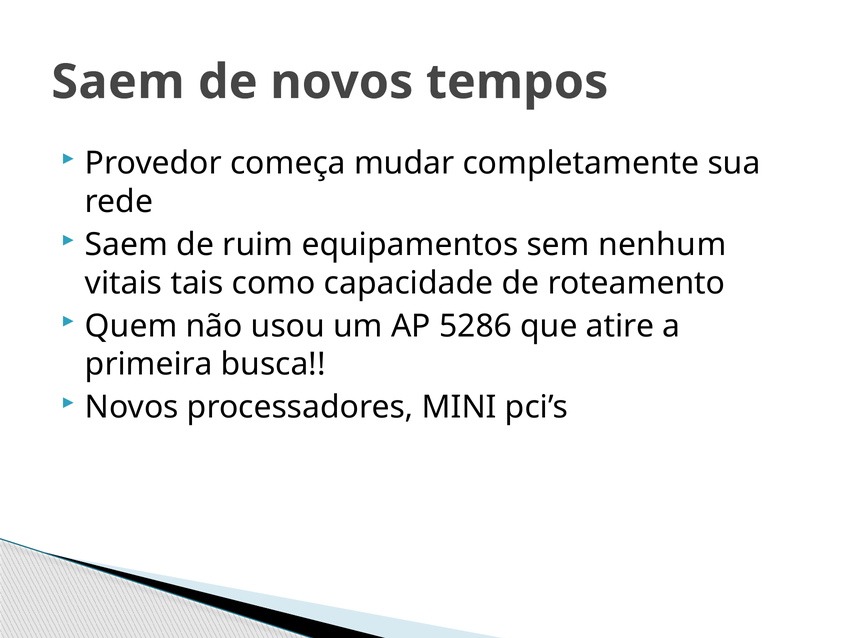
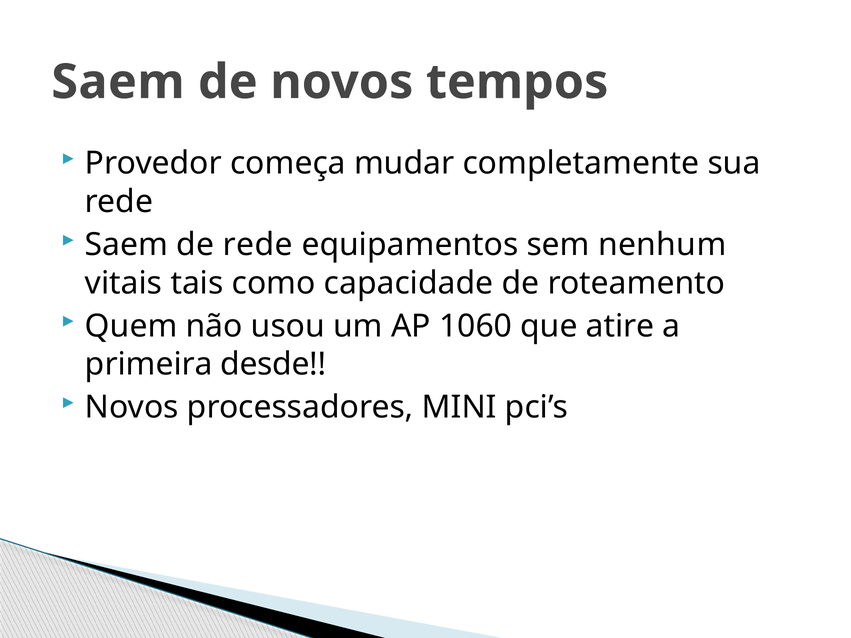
de ruim: ruim -> rede (258, 245)
5286: 5286 -> 1060 (476, 326)
busca: busca -> desde (273, 365)
